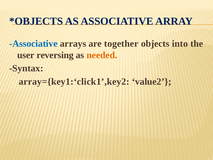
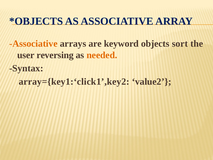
Associative colour: blue -> orange (33, 44)
together: together -> keyword (121, 44)
into: into -> sort (180, 44)
